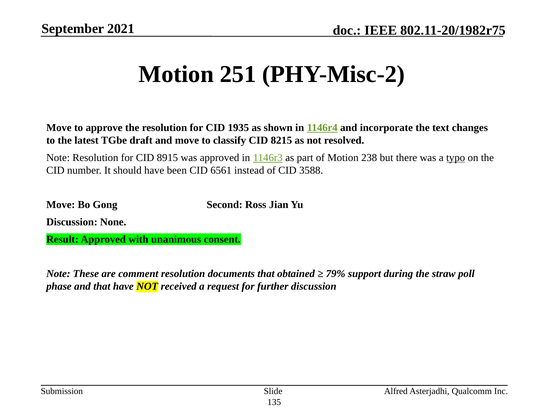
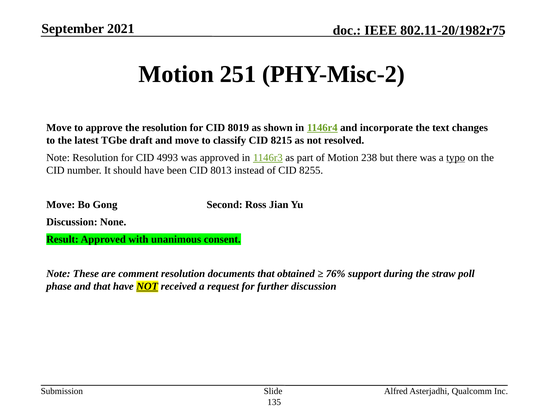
1935: 1935 -> 8019 (238, 128)
8915: 8915 -> 4993 (167, 158)
6561: 6561 -> 8013 (221, 170)
3588: 3588 -> 8255 (311, 170)
79%: 79% -> 76% (336, 274)
NOT underline: none -> present (147, 286)
